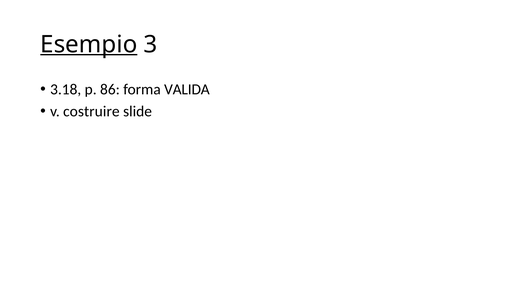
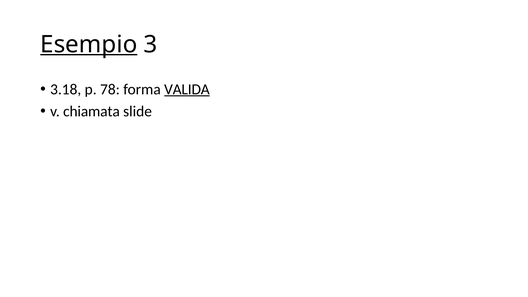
86: 86 -> 78 (110, 89)
VALIDA underline: none -> present (187, 89)
costruire: costruire -> chiamata (91, 111)
